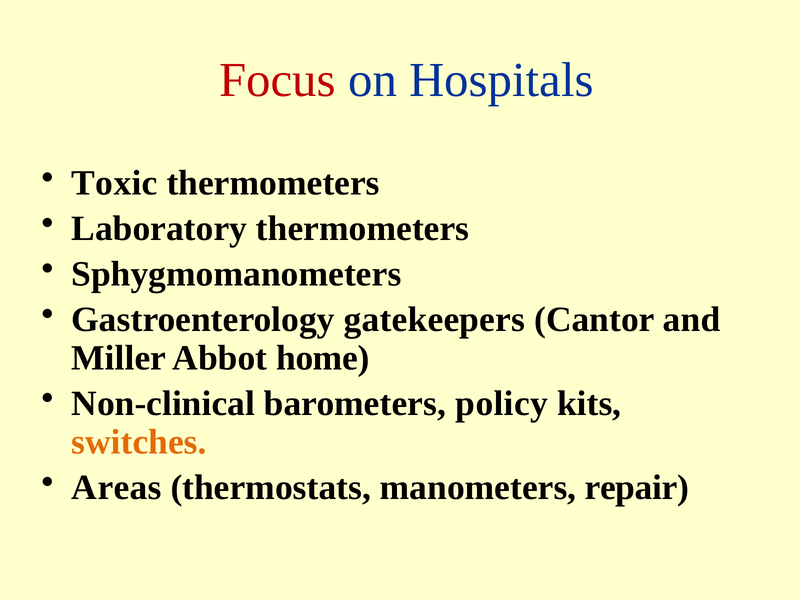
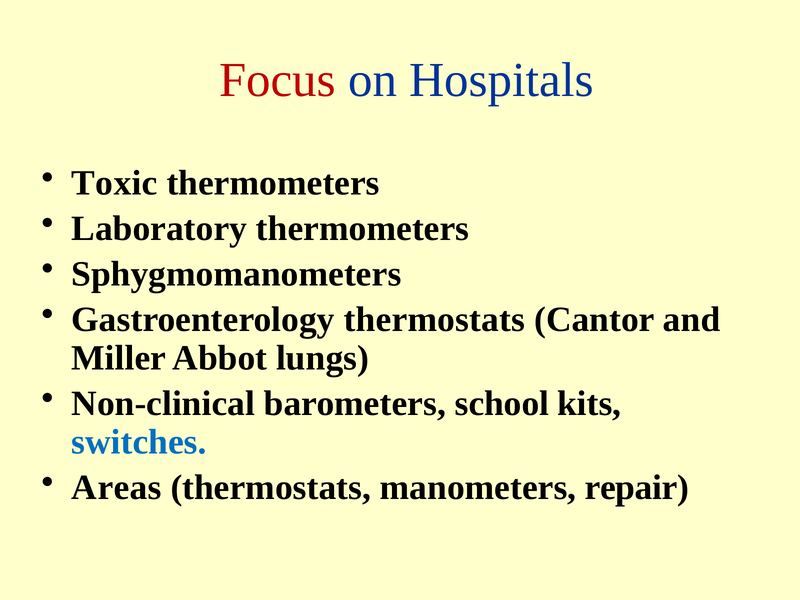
Gastroenterology gatekeepers: gatekeepers -> thermostats (434, 320)
home: home -> lungs (323, 358)
policy: policy -> school (502, 404)
switches colour: orange -> blue (139, 442)
